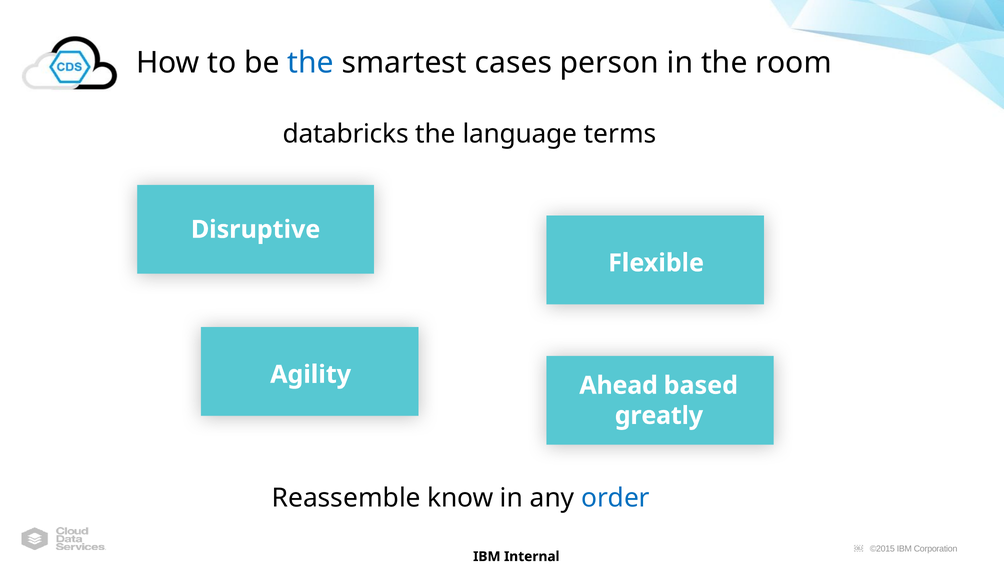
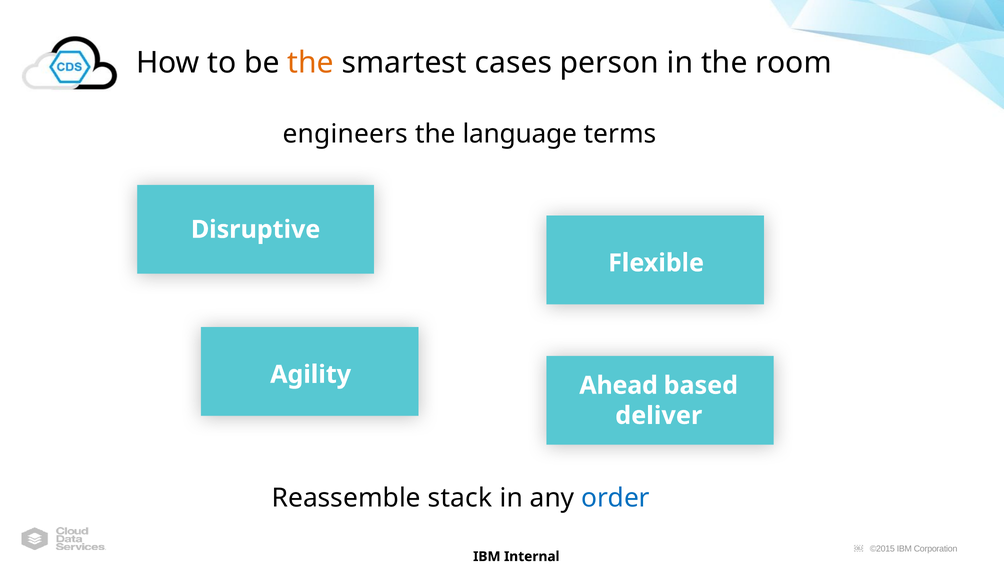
the colour: blue -> orange (311, 63)
databricks: databricks -> engineers (345, 134)
greatly: greatly -> deliver (659, 415)
know: know -> stack (460, 498)
